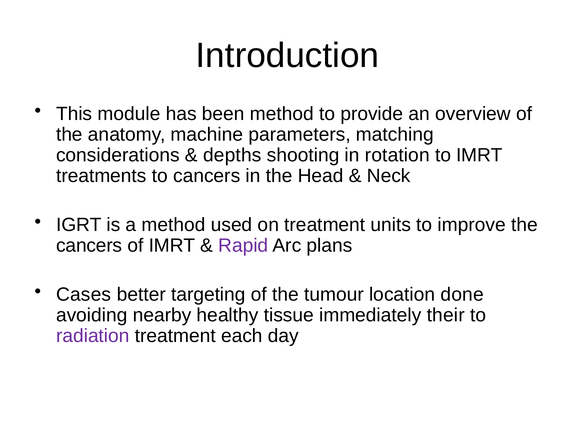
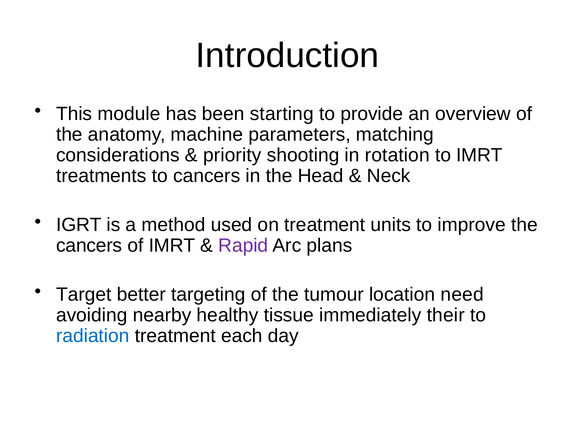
been method: method -> starting (282, 114)
depths: depths -> priority (232, 155)
Cases: Cases -> Target (84, 295)
done: done -> need (462, 295)
radiation colour: purple -> blue (93, 336)
